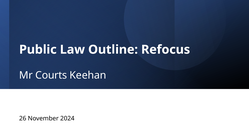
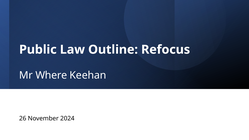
Courts: Courts -> Where (51, 75)
